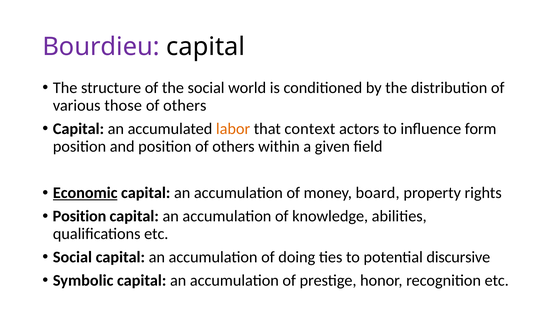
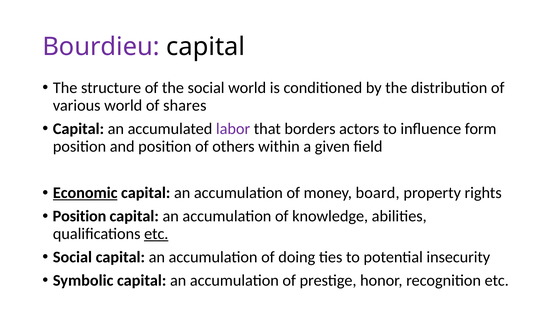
various those: those -> world (123, 106)
others: others -> shares (185, 106)
labor colour: orange -> purple (233, 129)
context: context -> borders (310, 129)
etc underline: none -> present (156, 234)
discursive: discursive -> insecurity (458, 257)
